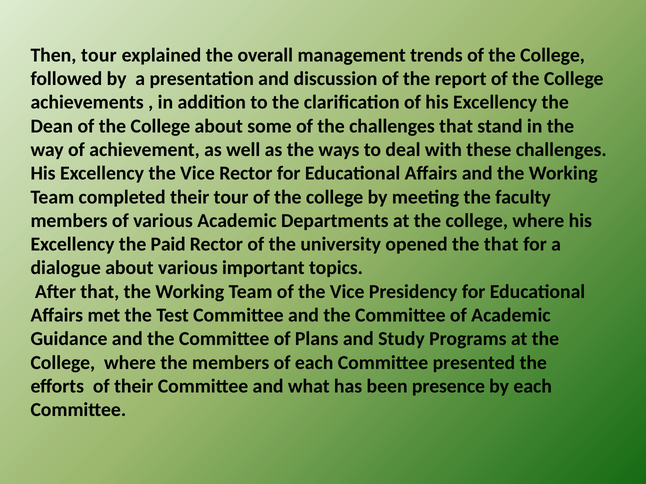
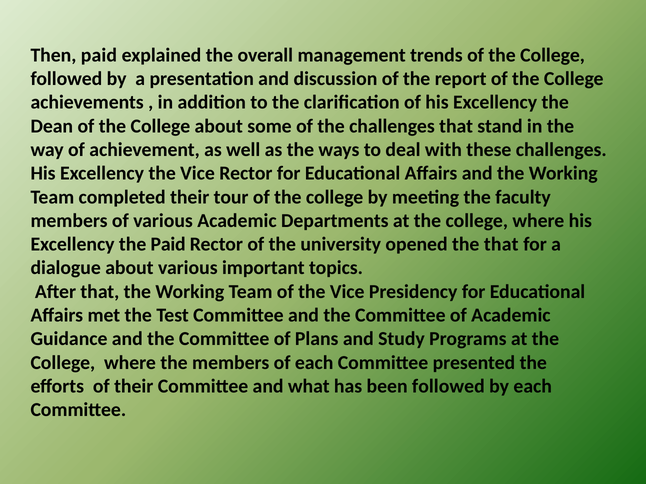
Then tour: tour -> paid (99, 55)
been presence: presence -> followed (448, 387)
